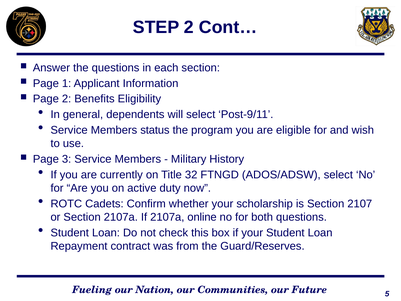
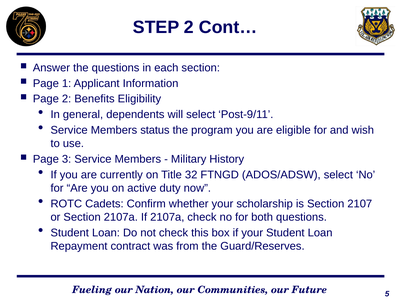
2107a online: online -> check (202, 217)
